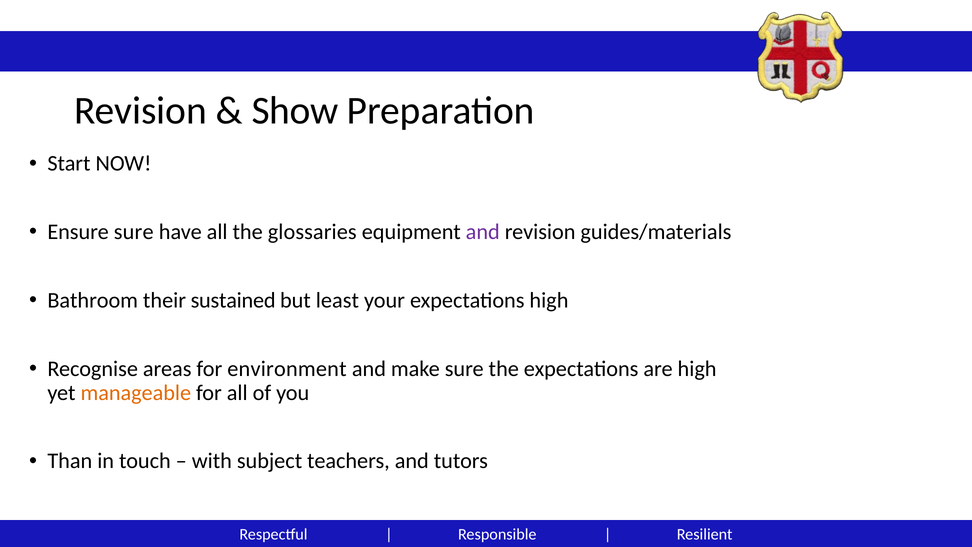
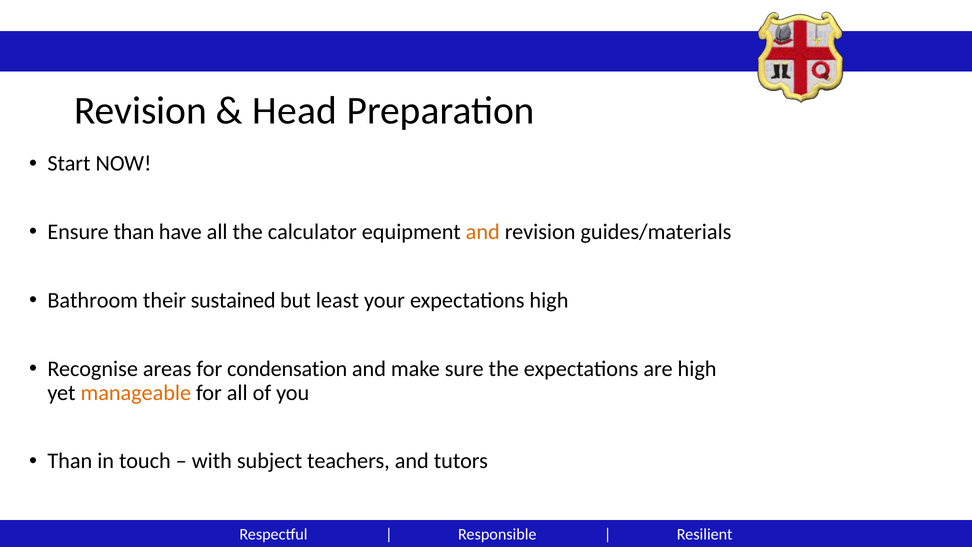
Show: Show -> Head (295, 110)
Ensure sure: sure -> than (134, 232)
glossaries: glossaries -> calculator (312, 232)
and colour: purple -> orange (483, 232)
environment: environment -> condensation (287, 369)
